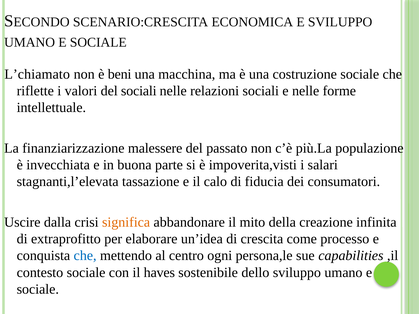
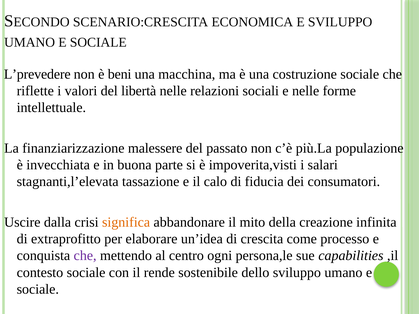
L’chiamato: L’chiamato -> L’prevedere (37, 74)
del sociali: sociali -> libertà (139, 91)
che colour: blue -> purple (85, 256)
haves: haves -> rende (159, 273)
